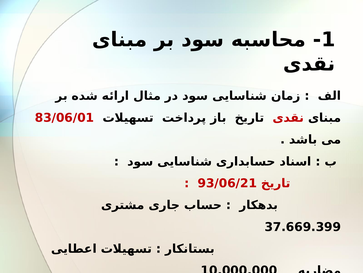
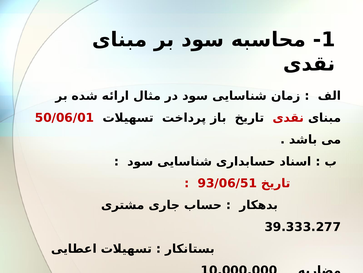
83/06/01: 83/06/01 -> 50/06/01 (64, 117)
93/06/21: 93/06/21 -> 93/06/51 (227, 183)
37.669.399: 37.669.399 -> 39.333.277 (303, 226)
